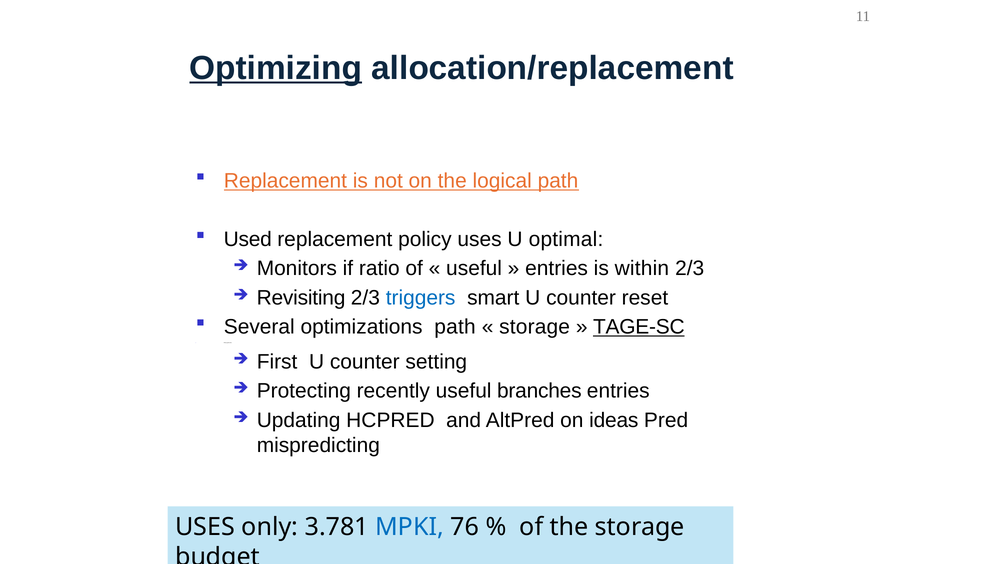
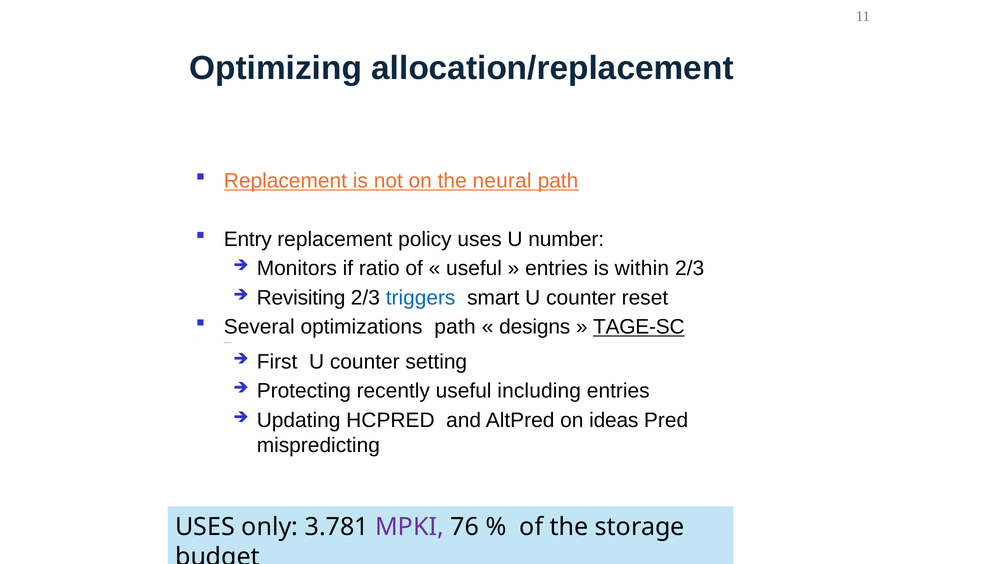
Optimizing underline: present -> none (276, 68)
logical: logical -> neural (502, 181)
Used: Used -> Entry (248, 239)
optimal: optimal -> number (566, 239)
storage: storage -> designs (535, 327)
branches: branches -> including (539, 391)
MPKI colour: blue -> purple (409, 527)
